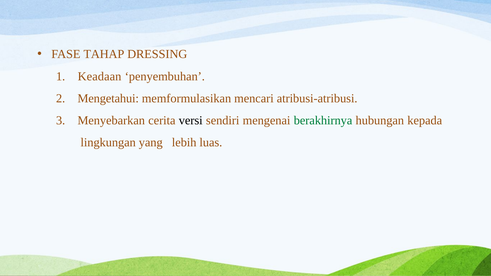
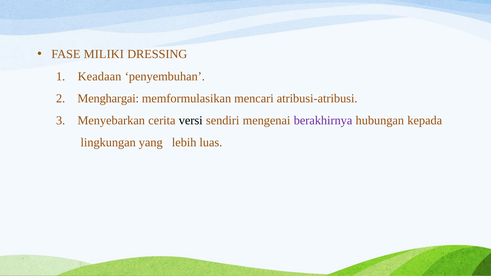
TAHAP: TAHAP -> MILIKI (104, 54)
Mengetahui: Mengetahui -> Menghargai (108, 98)
berakhirnya colour: green -> purple (323, 121)
